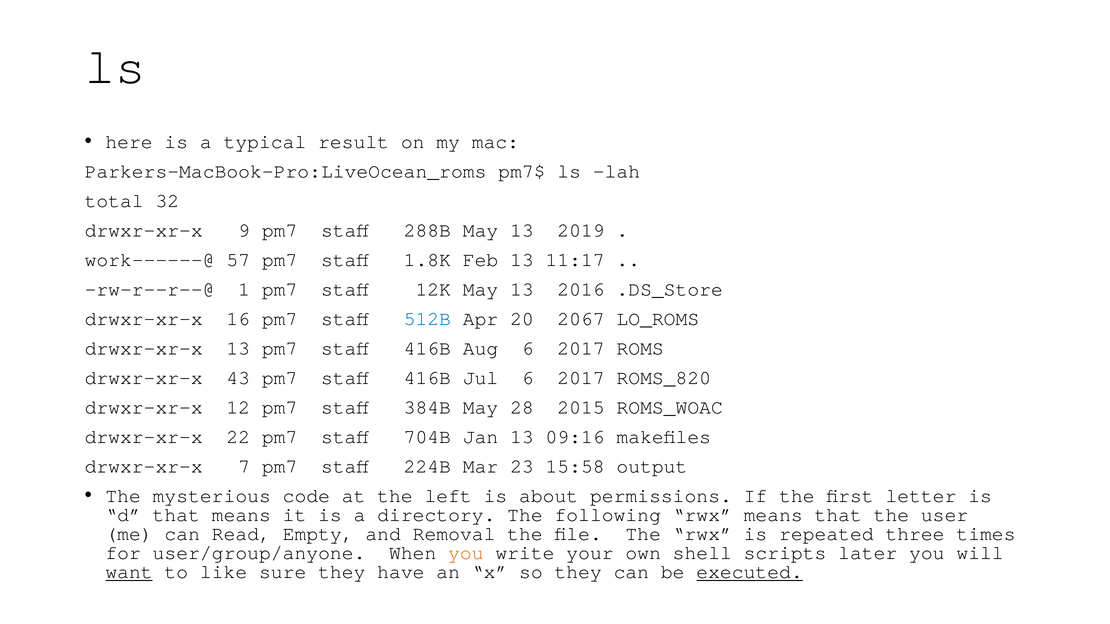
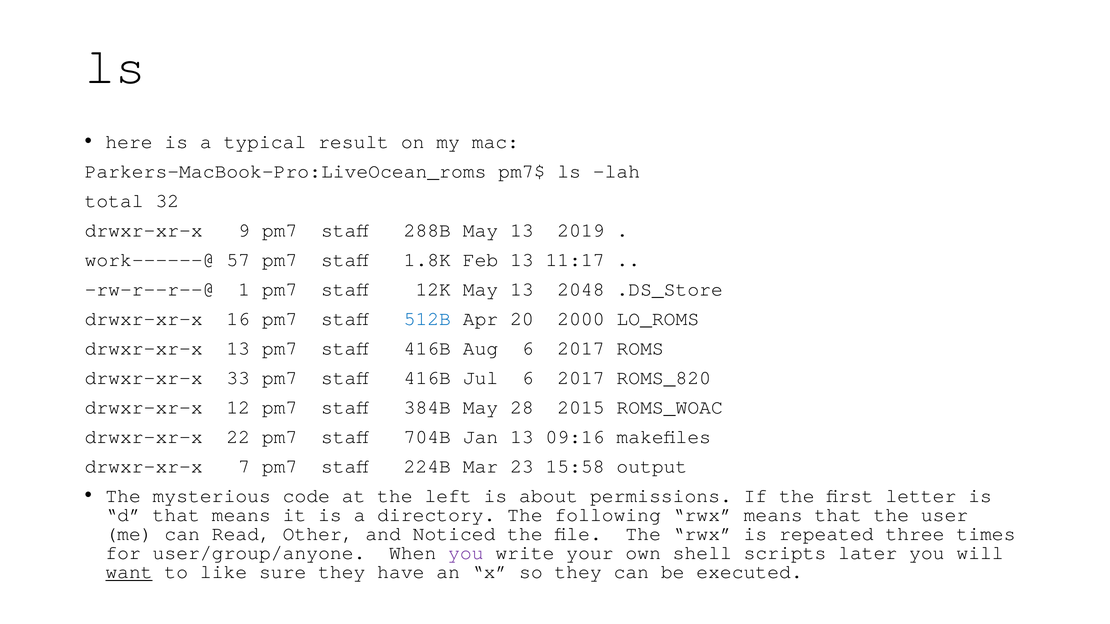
2016: 2016 -> 2048 (581, 289)
2067: 2067 -> 2000 (581, 319)
43: 43 -> 33 (238, 378)
Empty: Empty -> Other (318, 534)
Removal: Removal -> Noticed (454, 534)
you colour: orange -> purple (466, 553)
executed underline: present -> none (750, 572)
